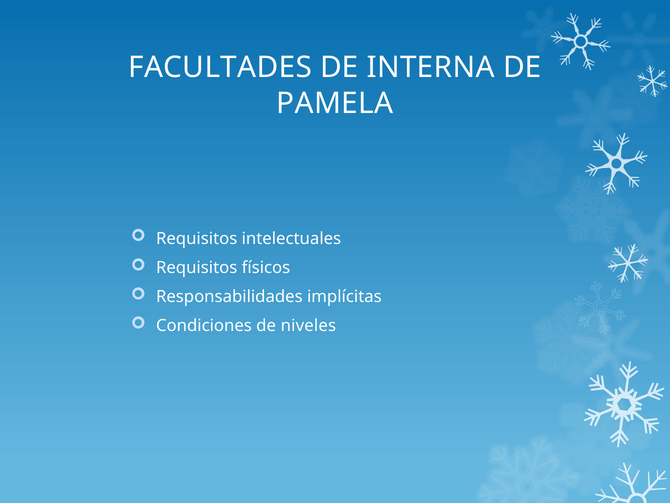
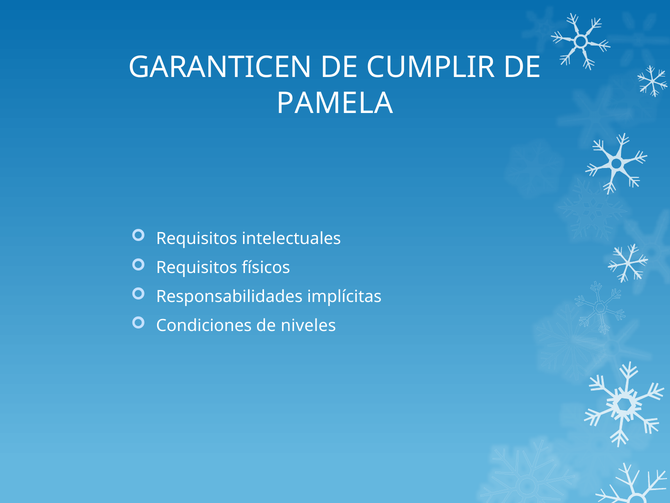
FACULTADES: FACULTADES -> GARANTICEN (220, 68)
INTERNA: INTERNA -> CUMPLIR (431, 68)
